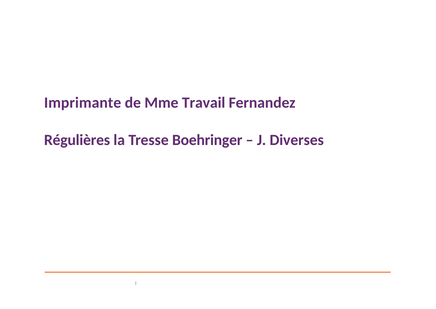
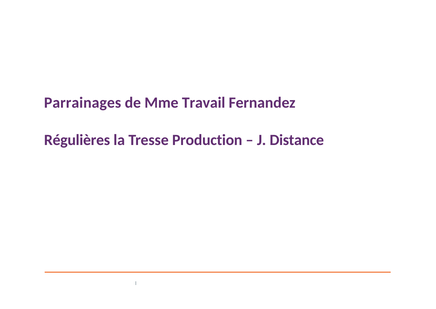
Imprimante: Imprimante -> Parrainages (83, 102)
Boehringer: Boehringer -> Production (207, 140)
Diverses: Diverses -> Distance (297, 140)
